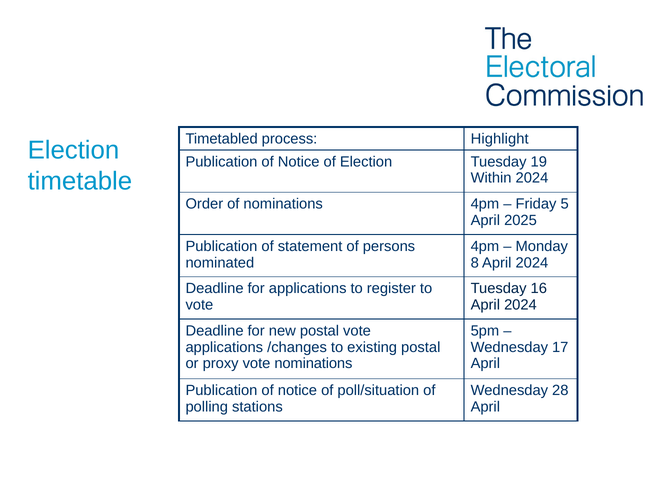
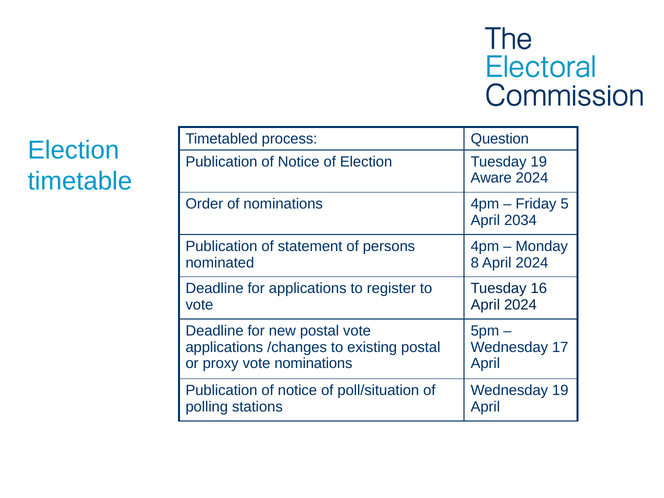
Highlight: Highlight -> Question (500, 139)
Within: Within -> Aware (491, 178)
2025: 2025 -> 2034 (520, 220)
Wednesday 28: 28 -> 19 (560, 391)
